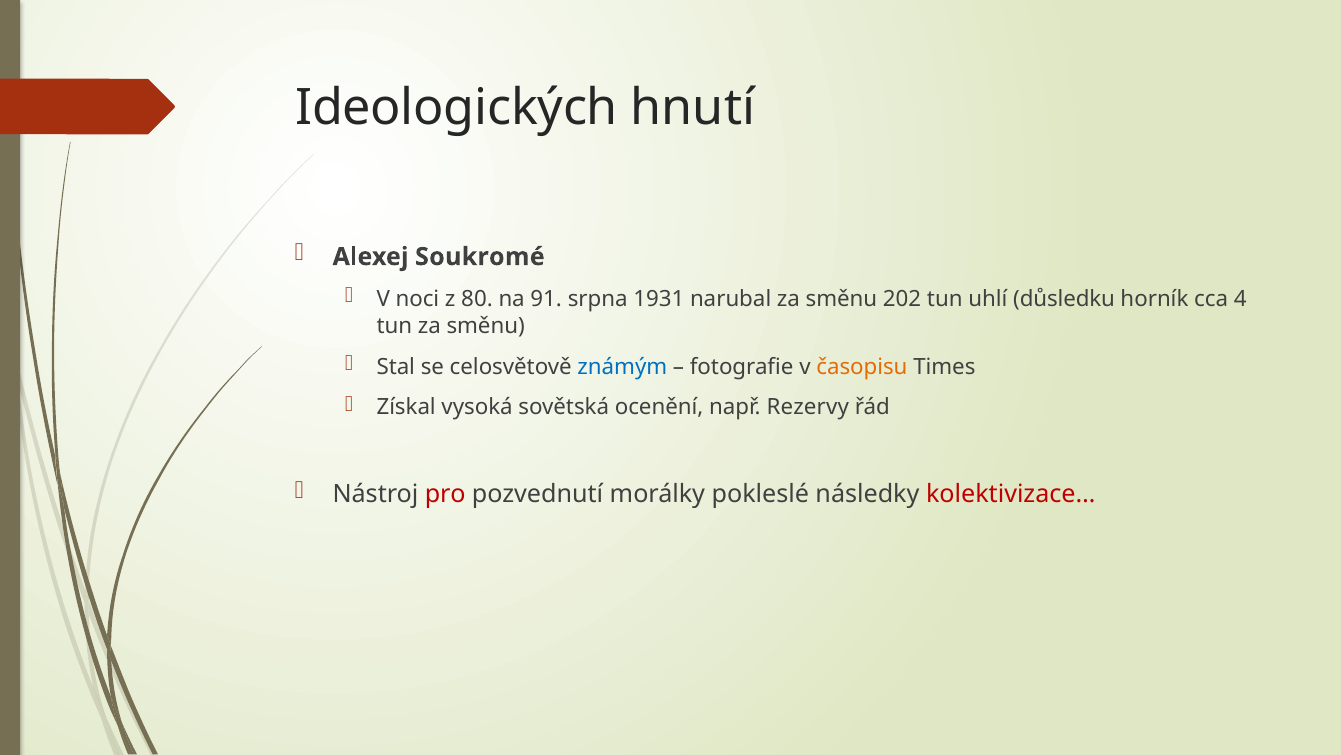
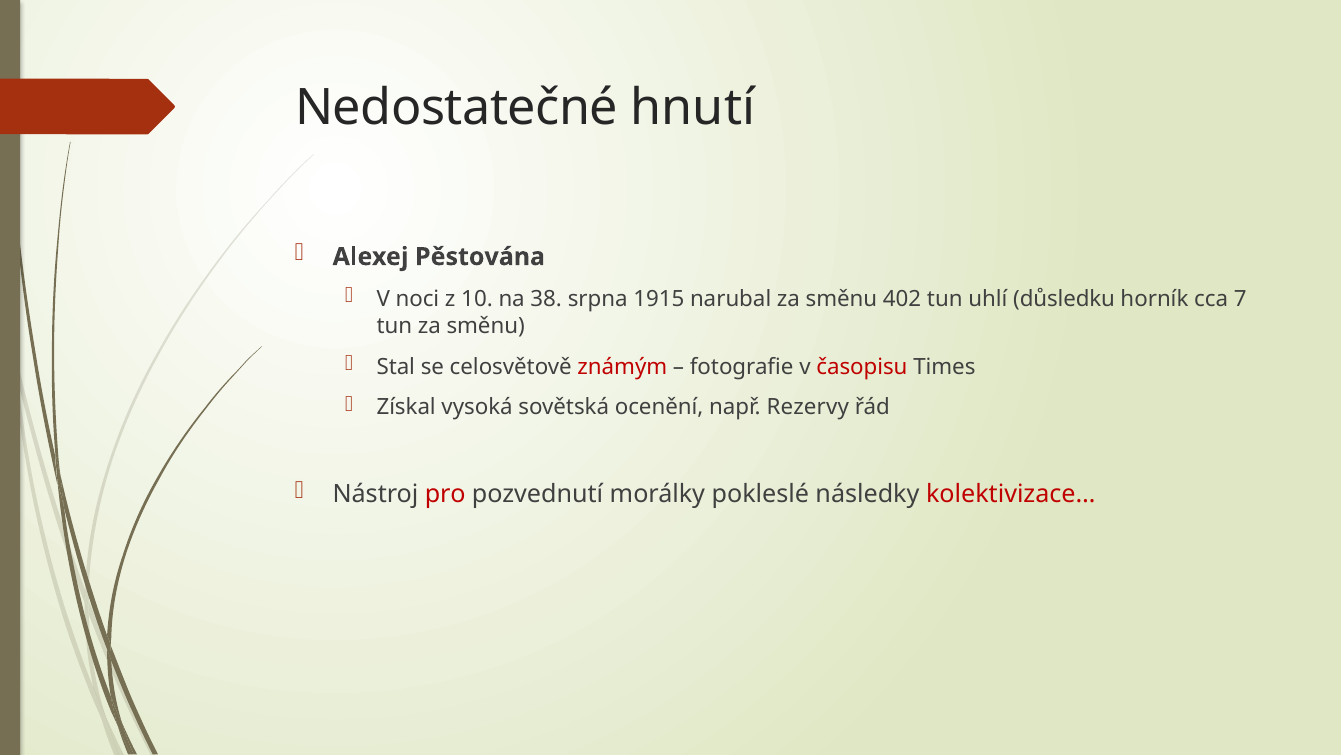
Ideologických: Ideologických -> Nedostatečné (457, 107)
Soukromé: Soukromé -> Pěstována (480, 257)
80: 80 -> 10 (477, 299)
91: 91 -> 38 (546, 299)
1931: 1931 -> 1915 (659, 299)
202: 202 -> 402 (902, 299)
4: 4 -> 7 (1240, 299)
známým colour: blue -> red (622, 366)
časopisu colour: orange -> red (862, 366)
